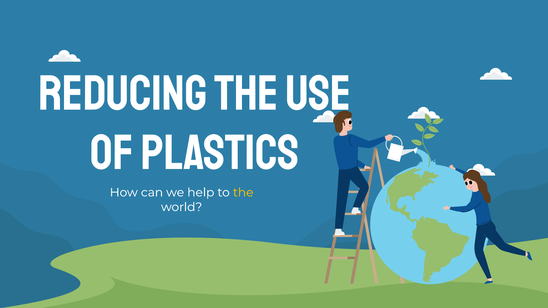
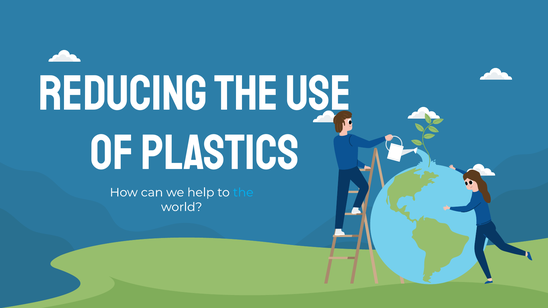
the colour: yellow -> light blue (243, 193)
